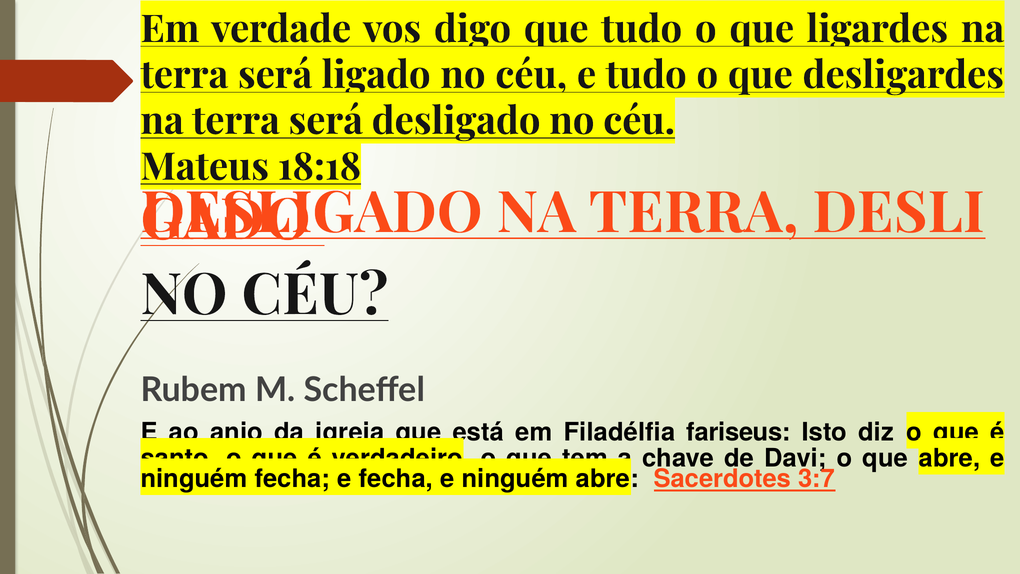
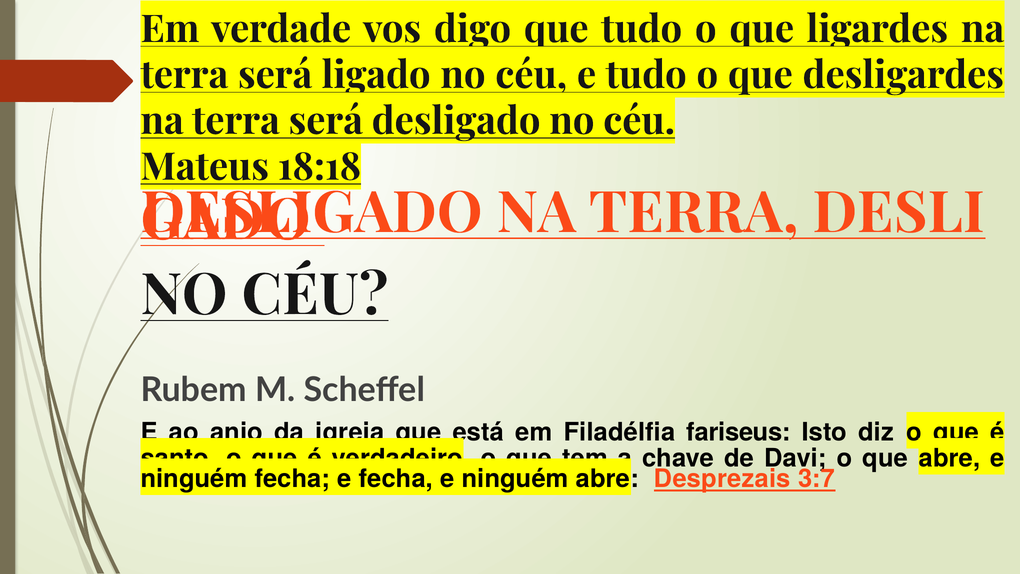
Sacerdotes: Sacerdotes -> Desprezais (722, 479)
